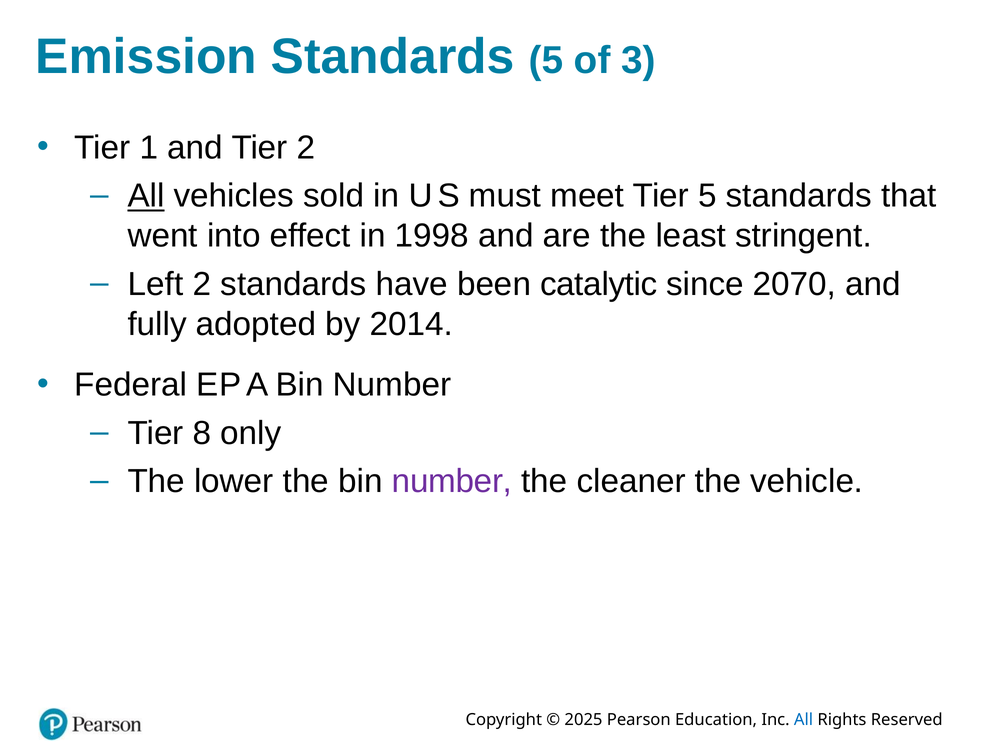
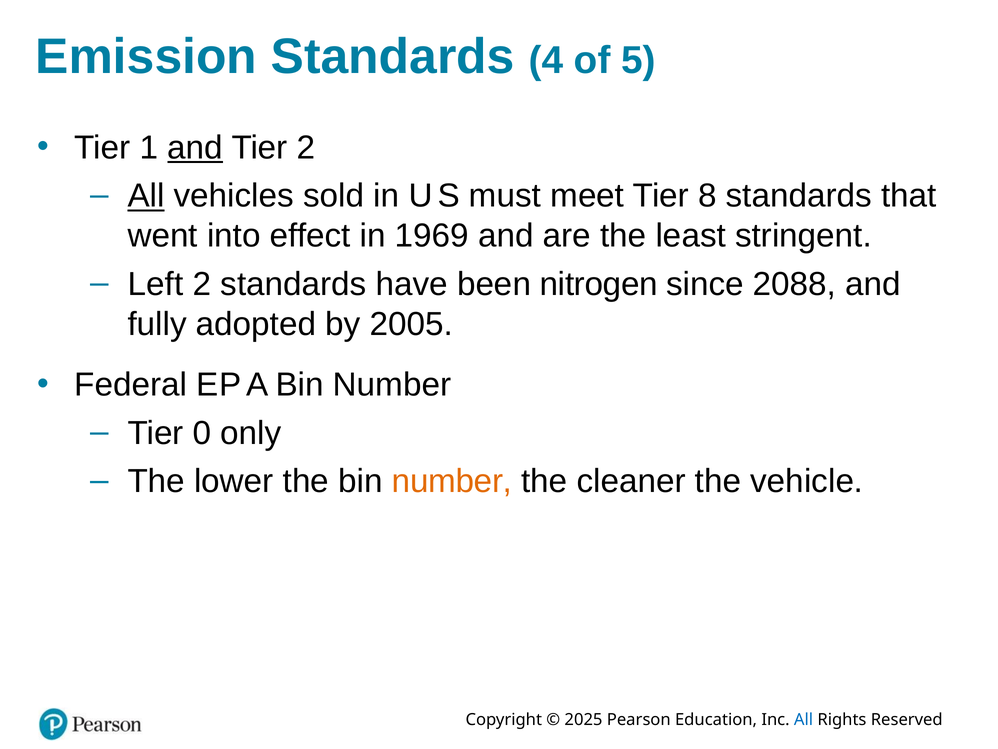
Standards 5: 5 -> 4 (546, 60)
3: 3 -> 5 (638, 60)
and underline: none -> present (195, 148)
Tier 5: 5 -> 8 (707, 196)
1998: 1998 -> 1969 (432, 236)
catalytic: catalytic -> nitrogen (599, 284)
2070: 2070 -> 2088 (795, 284)
2014: 2014 -> 2005 (411, 324)
8: 8 -> 0 (202, 433)
number colour: purple -> orange (452, 481)
